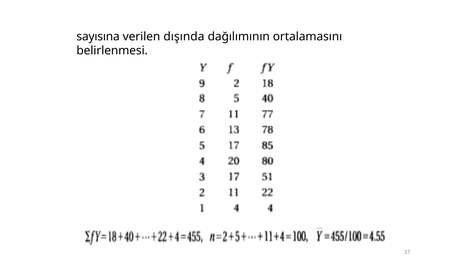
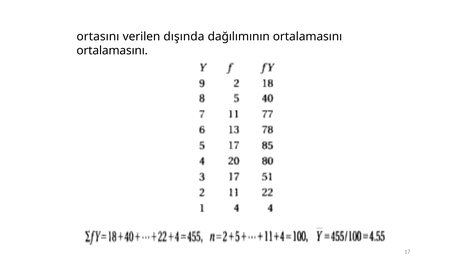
sayısına: sayısına -> ortasını (98, 37)
belirlenmesi: belirlenmesi -> ortalamasını (112, 51)
